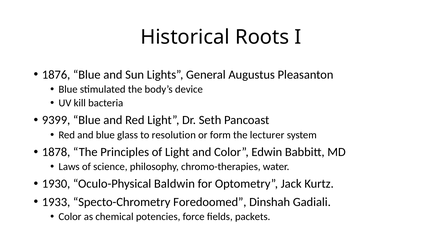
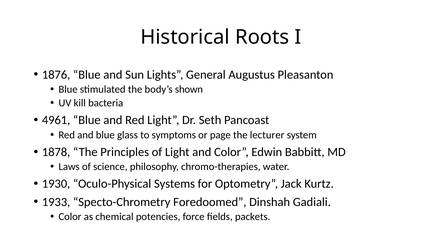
device: device -> shown (189, 89)
9399: 9399 -> 4961 (56, 120)
resolution: resolution -> symptoms (174, 135)
form: form -> page (220, 135)
Baldwin: Baldwin -> Systems (175, 184)
